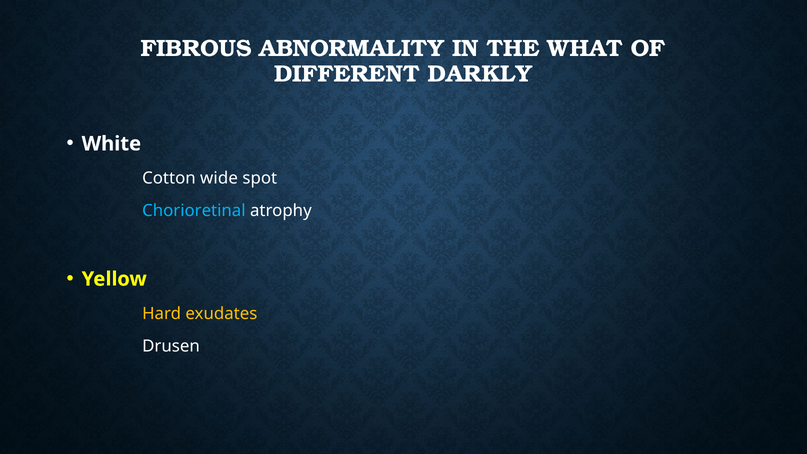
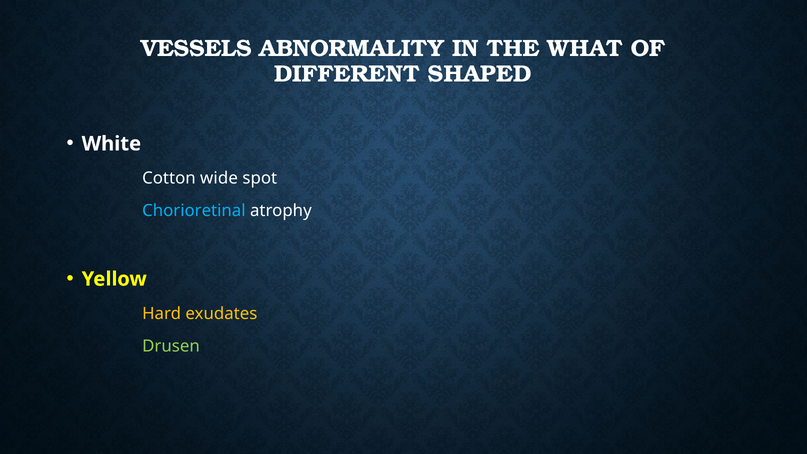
FIBROUS: FIBROUS -> VESSELS (196, 49)
DARKLY: DARKLY -> SHAPED (480, 74)
Drusen colour: white -> light green (171, 346)
